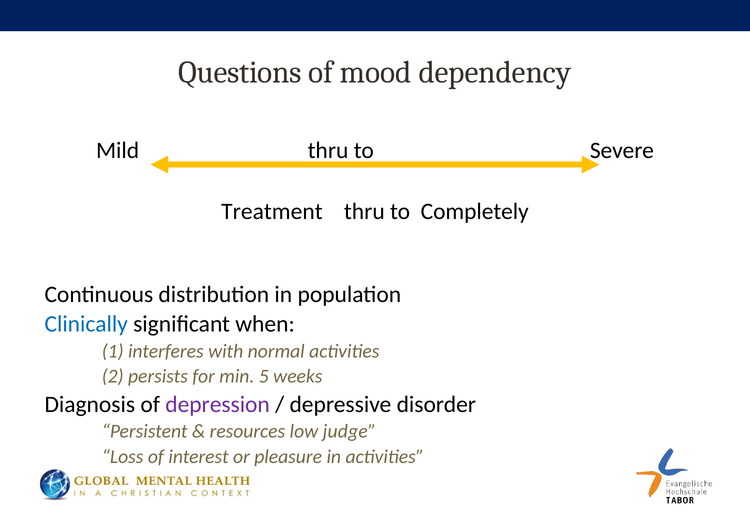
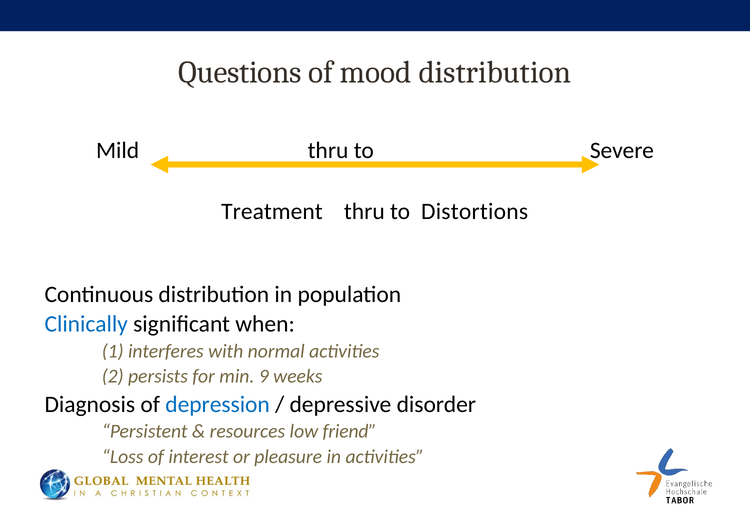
mood dependency: dependency -> distribution (495, 72)
Completely: Completely -> Distortions (475, 212)
5: 5 -> 9 (264, 376)
depression colour: purple -> blue (218, 404)
judge: judge -> friend (350, 432)
